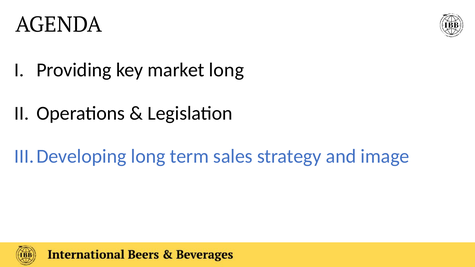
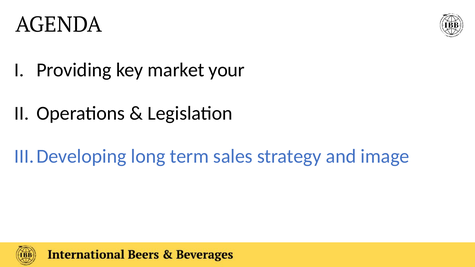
market long: long -> your (227, 70)
